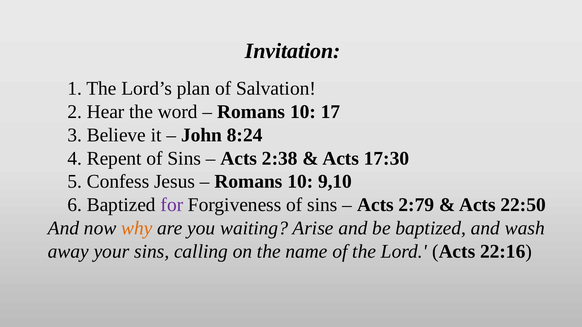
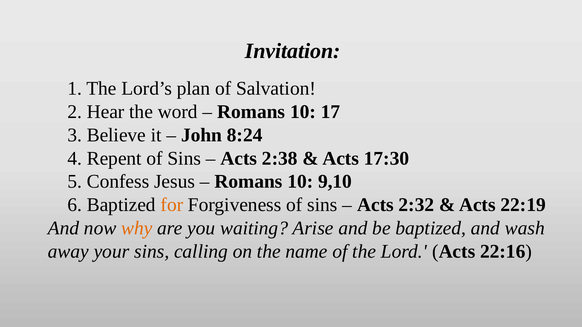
for colour: purple -> orange (172, 205)
2:79: 2:79 -> 2:32 (416, 205)
22:50: 22:50 -> 22:19 (523, 205)
